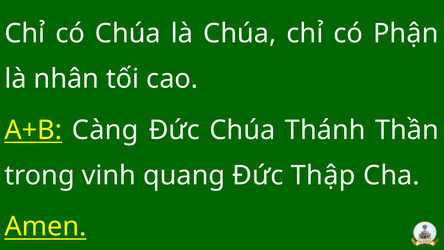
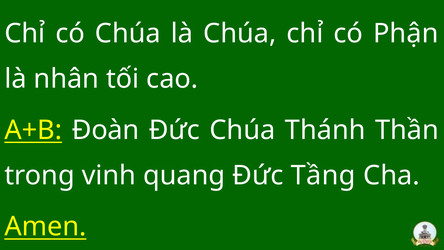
Càng: Càng -> Đoàn (106, 130)
Thập: Thập -> Tầng (323, 175)
